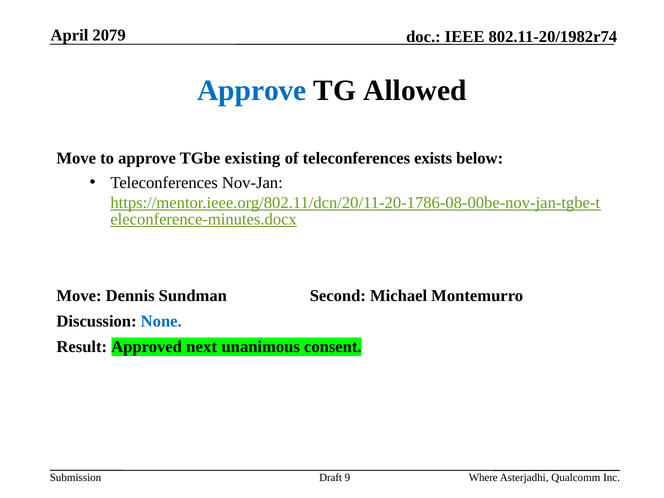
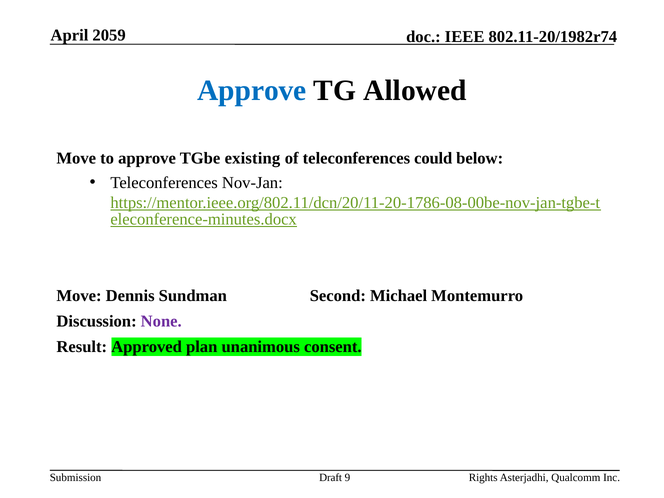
2079: 2079 -> 2059 (109, 35)
exists: exists -> could (433, 158)
None colour: blue -> purple (161, 321)
next: next -> plan (202, 347)
Where: Where -> Rights (483, 478)
